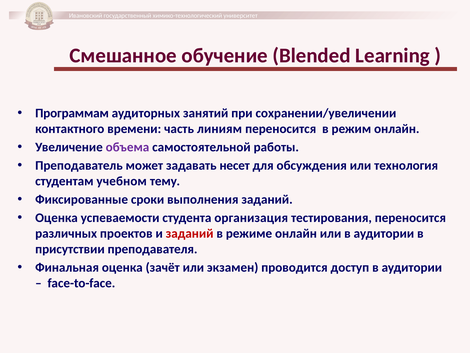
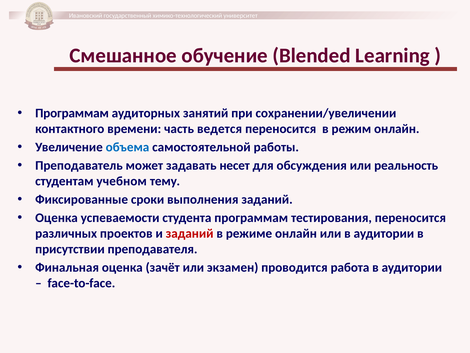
линиям: линиям -> ведется (220, 129)
объема colour: purple -> blue (127, 147)
технология: технология -> реальность (406, 165)
студента организация: организация -> программам (251, 218)
доступ: доступ -> работа (350, 267)
